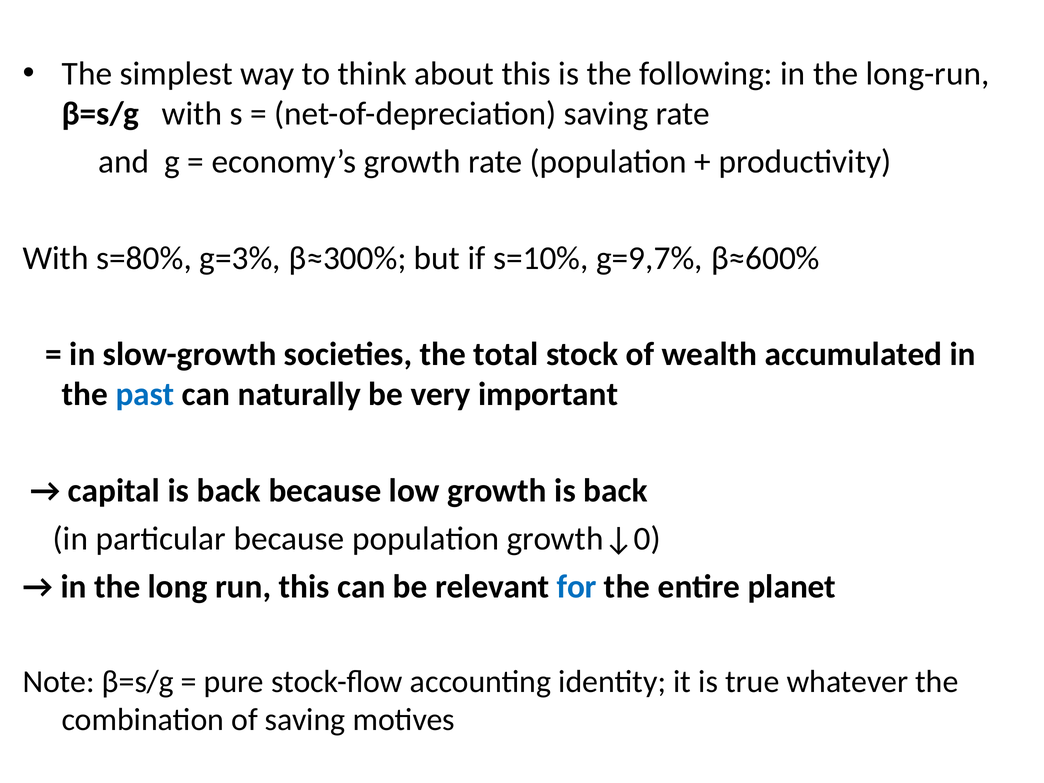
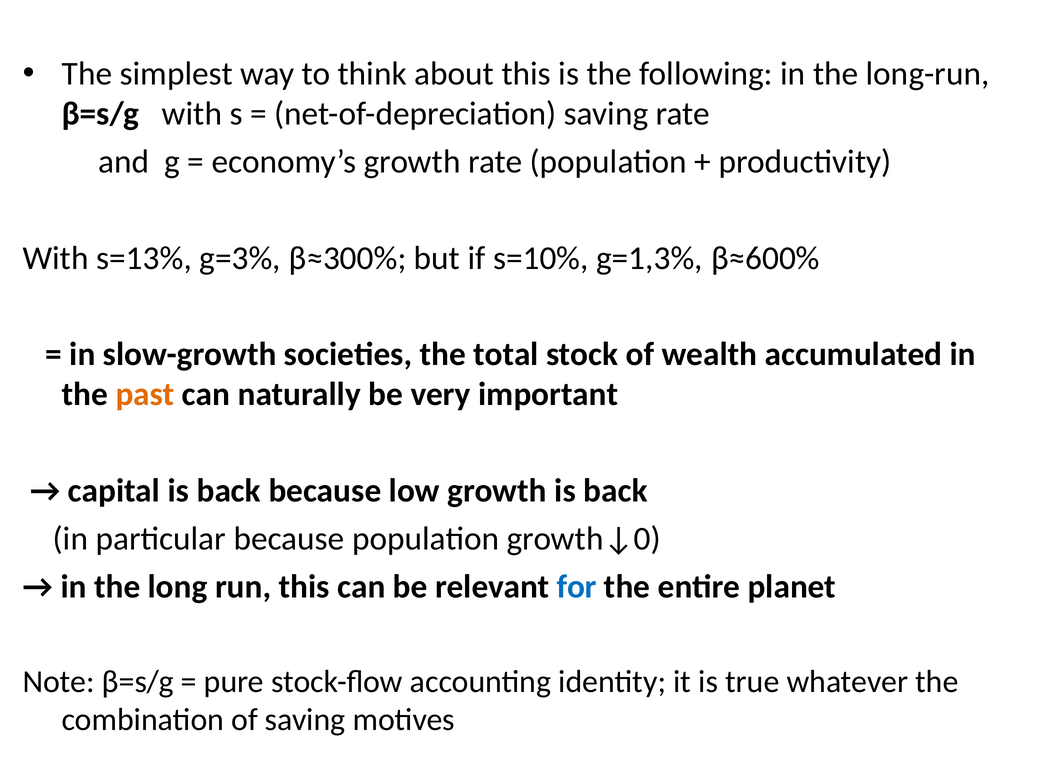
s=80%: s=80% -> s=13% (144, 258)
g=9,7%: g=9,7% -> g=1,3% (649, 258)
past colour: blue -> orange (145, 394)
